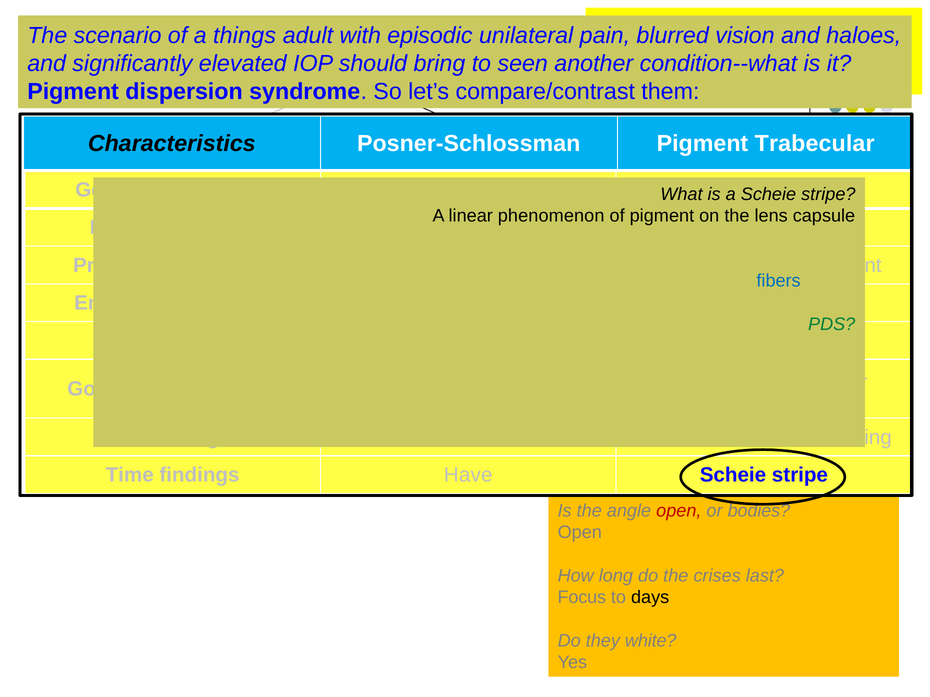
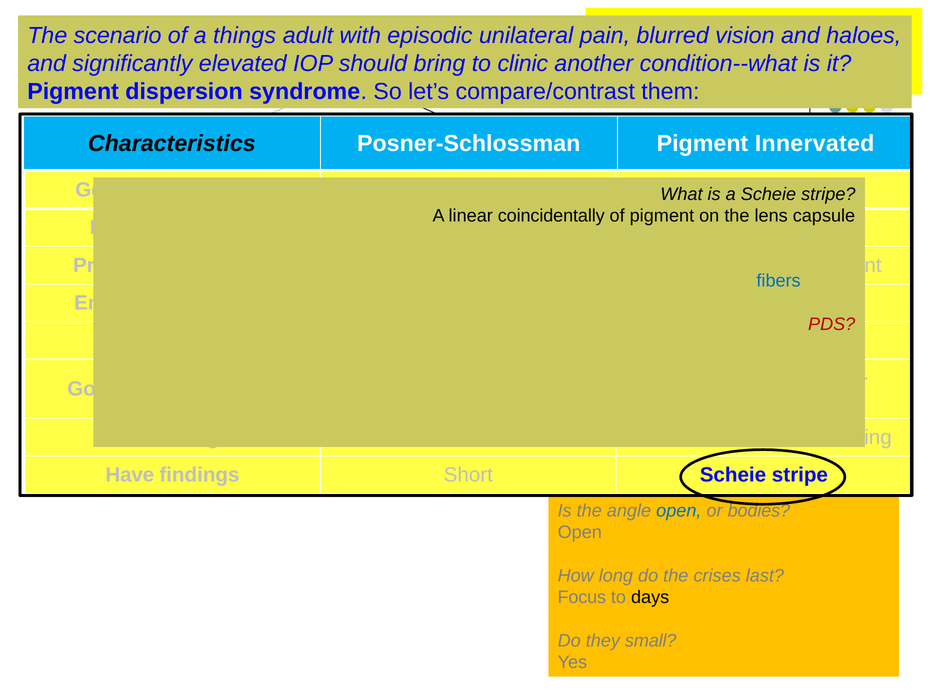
seen: seen -> clinic (523, 64)
Trabecular: Trabecular -> Innervated (815, 144)
phenomenon: phenomenon -> coincidentally (551, 216)
PDS colour: green -> red (832, 325)
Time: Time -> Have (130, 475)
findings Have: Have -> Short (468, 475)
open colour: red -> blue (679, 511)
white: white -> small (651, 641)
